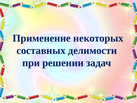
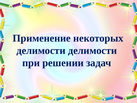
составных: составных -> делимости (41, 50)
